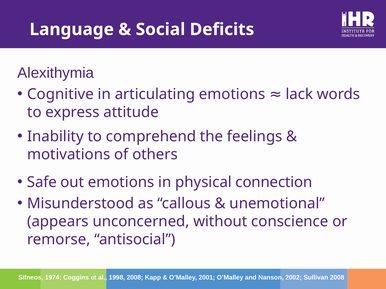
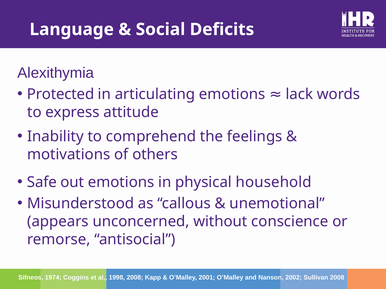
Cognitive: Cognitive -> Protected (61, 94)
connection: connection -> household (274, 182)
